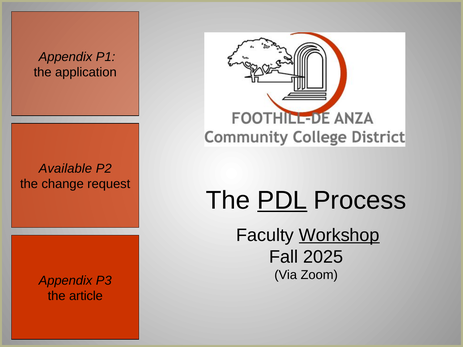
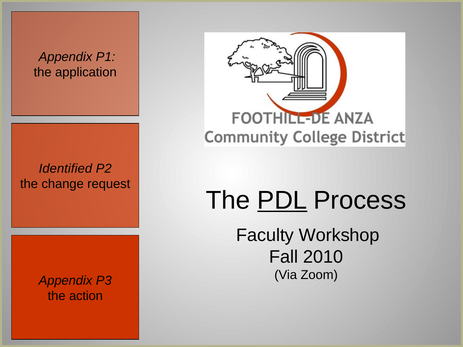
Available: Available -> Identified (65, 169)
Workshop underline: present -> none (339, 235)
2025: 2025 -> 2010 (323, 257)
article: article -> action (86, 296)
